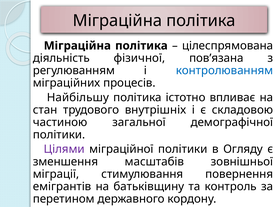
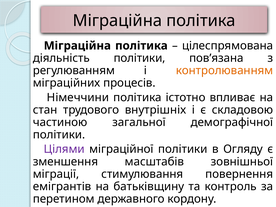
діяльність фізичної: фізичної -> політики (140, 58)
контролюванням colour: blue -> orange (224, 71)
Найбільшу: Найбільшу -> Німеччини (78, 97)
